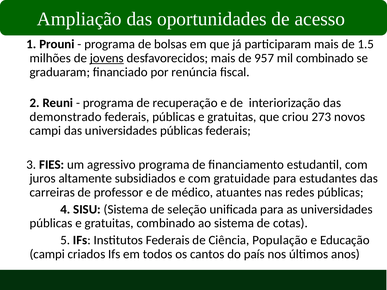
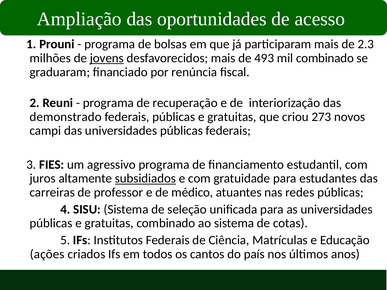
1.5: 1.5 -> 2.3 (366, 44)
957: 957 -> 493 (264, 58)
subsidiados underline: none -> present (145, 179)
População: População -> Matrículas (280, 240)
campi: campi -> ações (47, 254)
